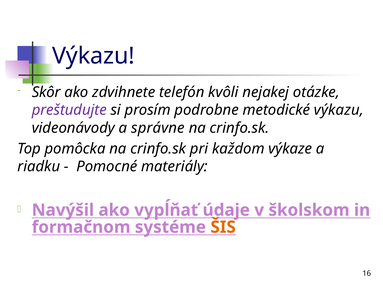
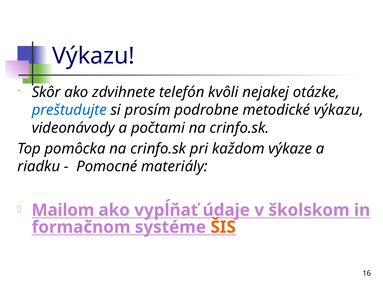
preštudujte colour: purple -> blue (69, 110)
správne: správne -> počtami (158, 128)
Navýšil: Navýšil -> Mailom (63, 210)
